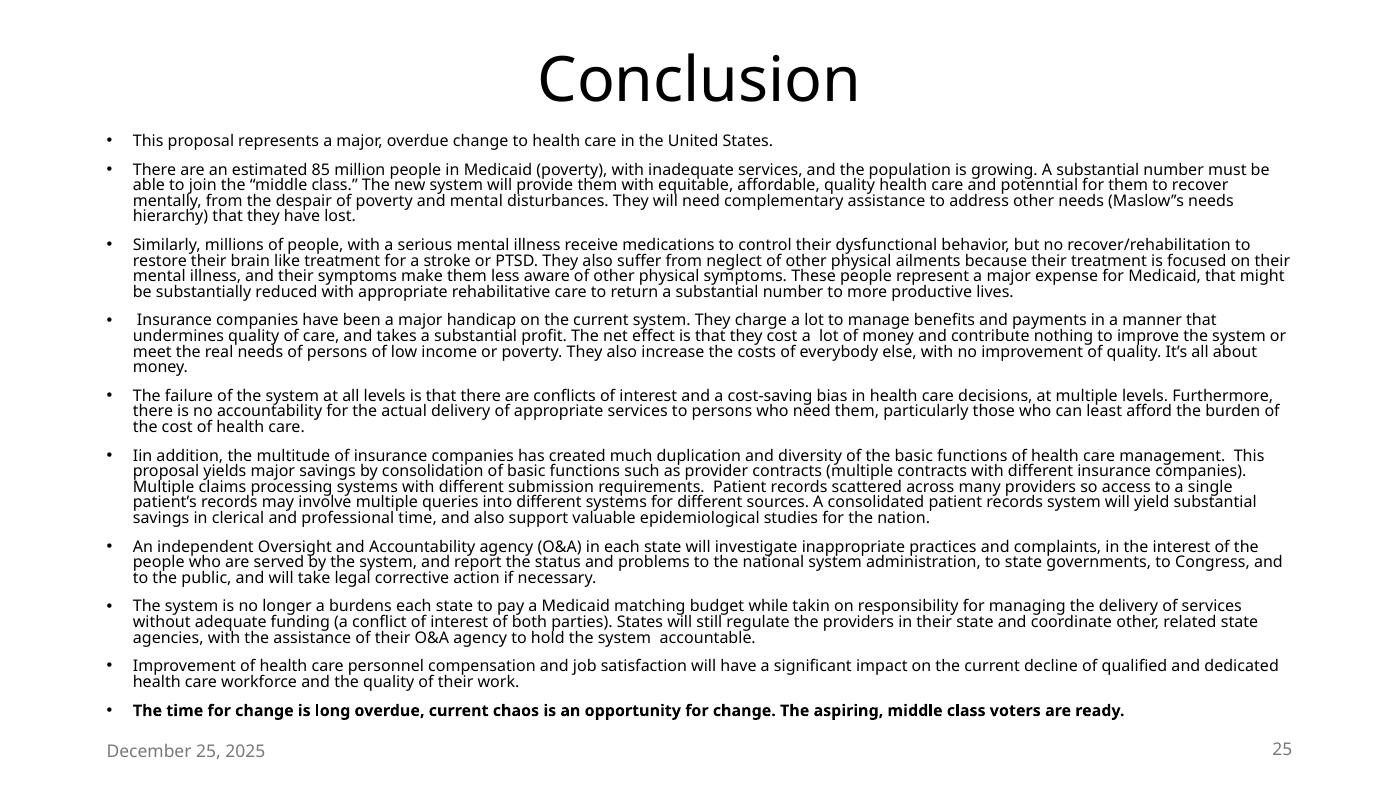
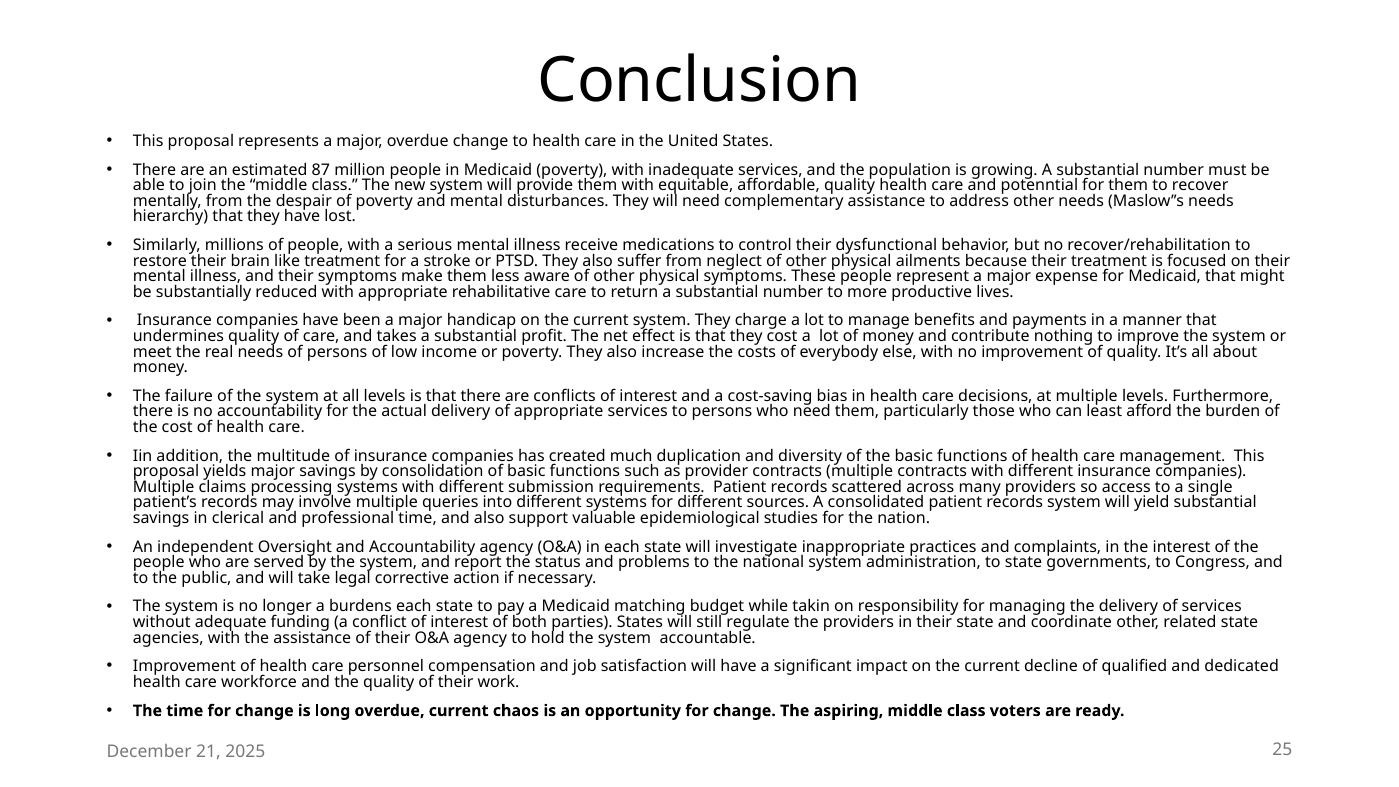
85: 85 -> 87 (321, 170)
December 25: 25 -> 21 (208, 752)
